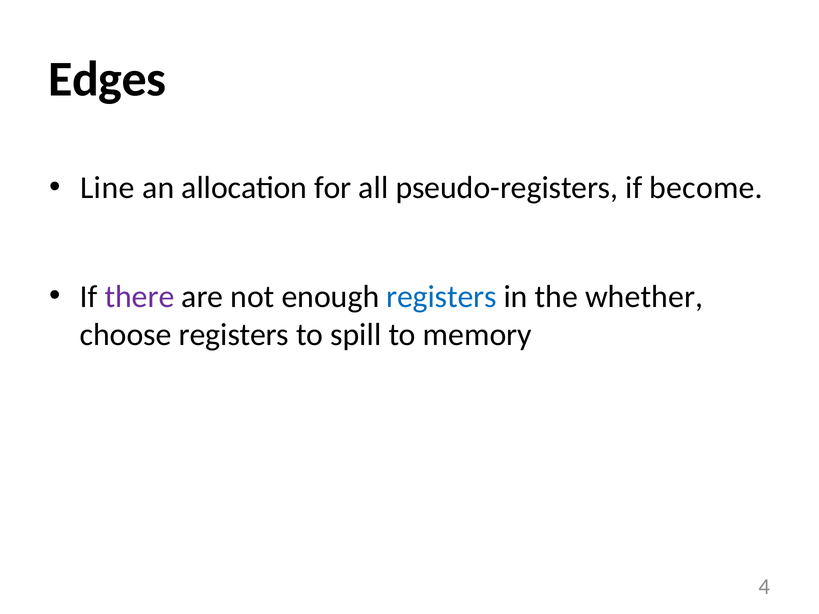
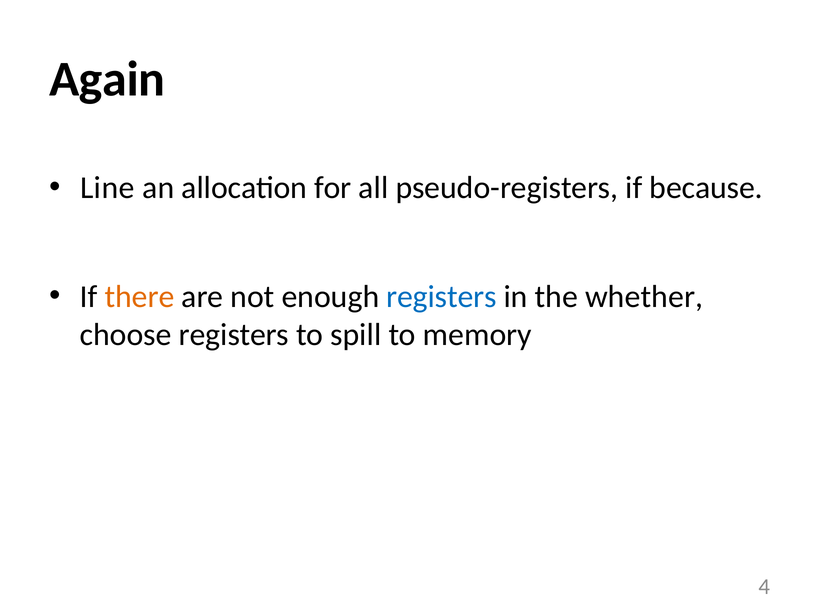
Edges: Edges -> Again (107, 79)
become: become -> because (706, 188)
there colour: purple -> orange (140, 297)
